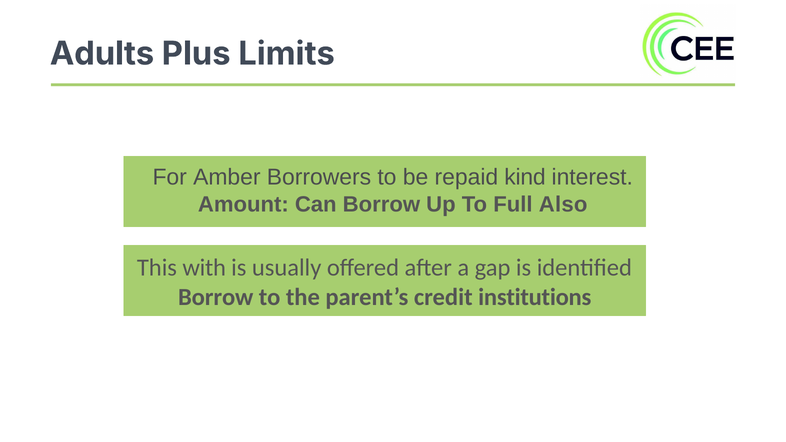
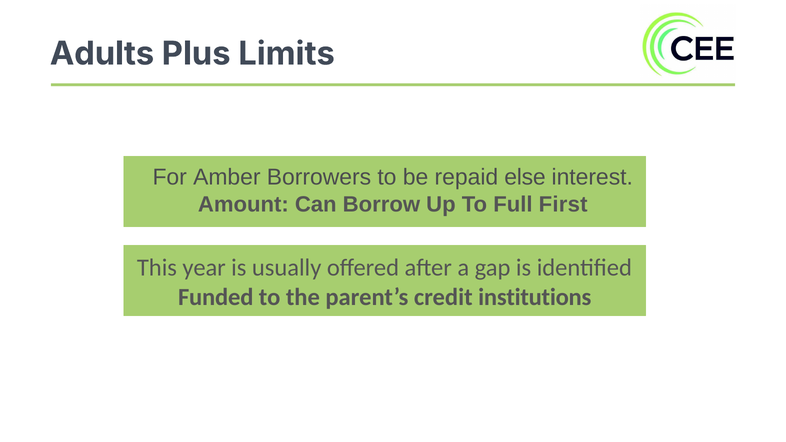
kind: kind -> else (525, 177)
Also: Also -> First (563, 204)
with: with -> year (204, 268)
Borrow: Borrow -> Funded (216, 297)
